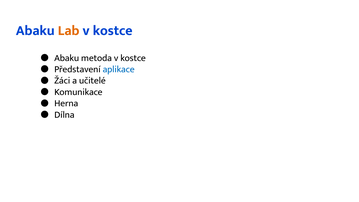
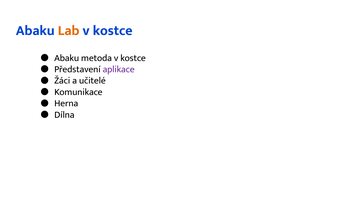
aplikace colour: blue -> purple (119, 69)
